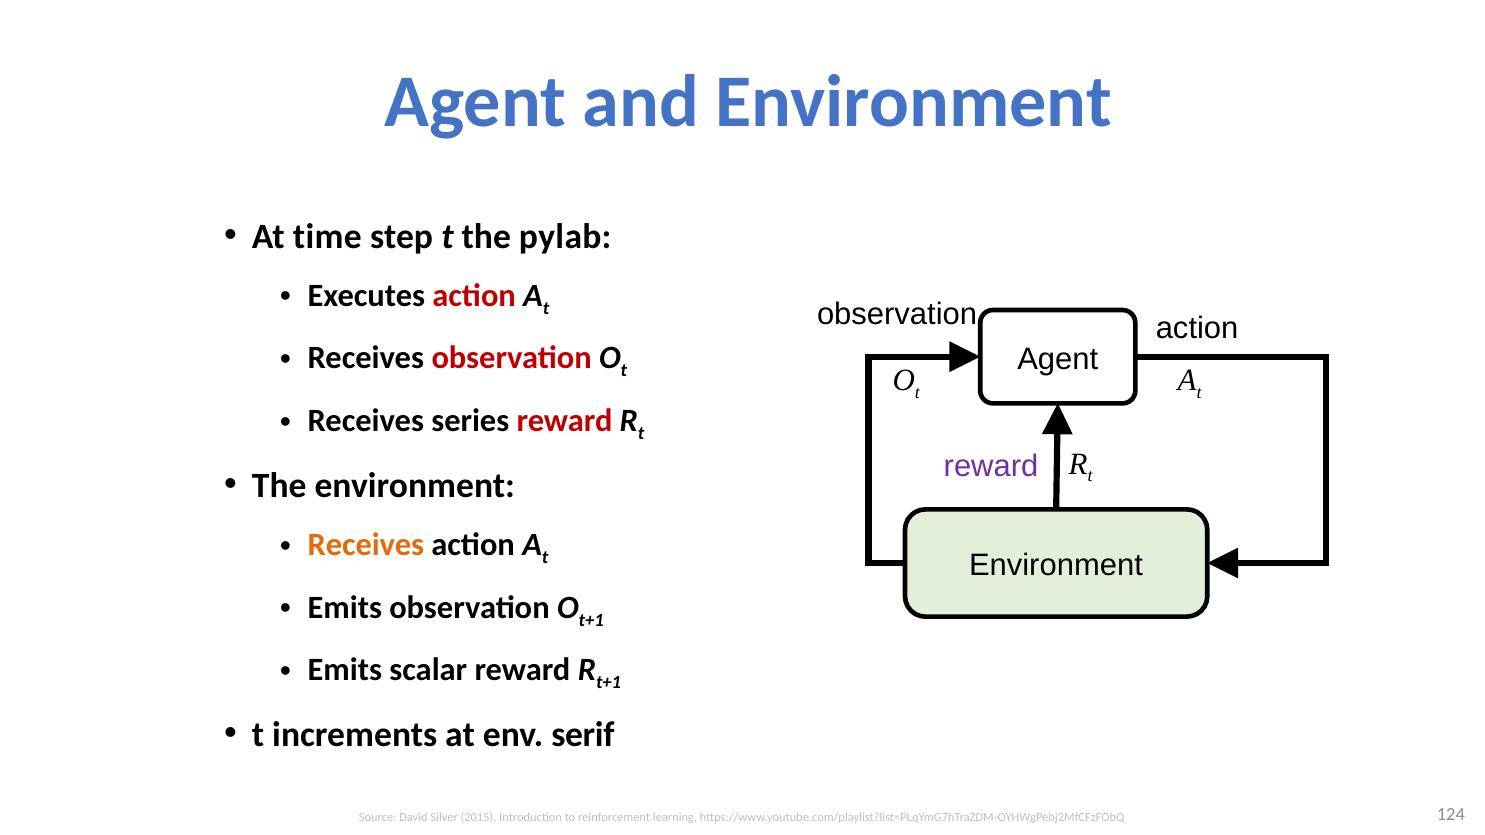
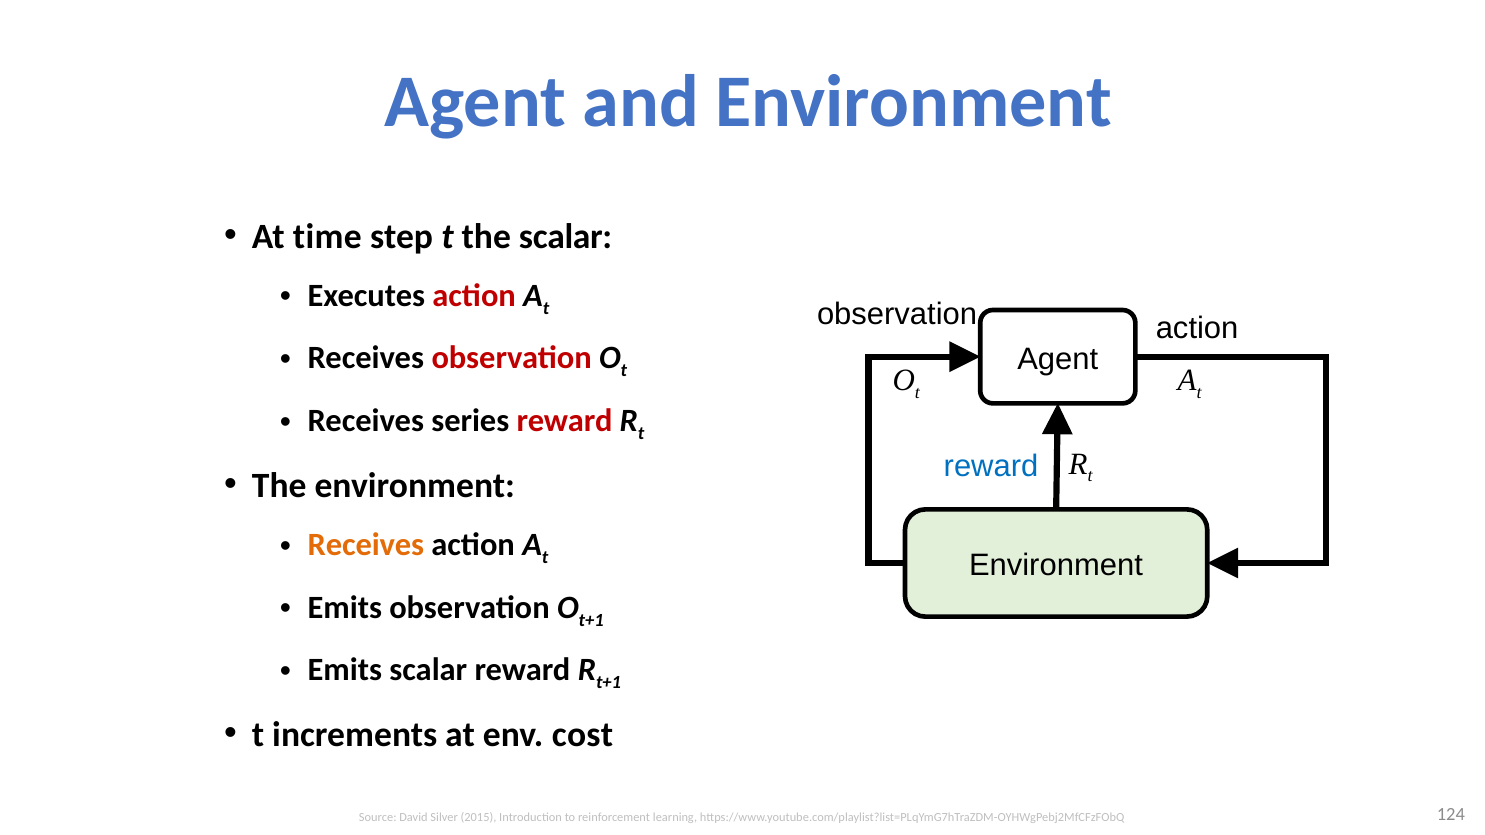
the pylab: pylab -> scalar (566, 237)
reward colour: purple -> blue (991, 466)
serif: serif -> cost (583, 735)
